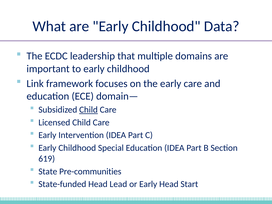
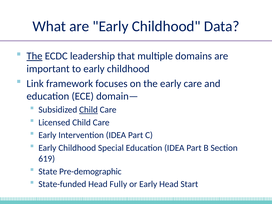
The underline: none -> present (34, 56)
Pre-communities: Pre-communities -> Pre-demographic (90, 171)
Lead: Lead -> Fully (118, 184)
